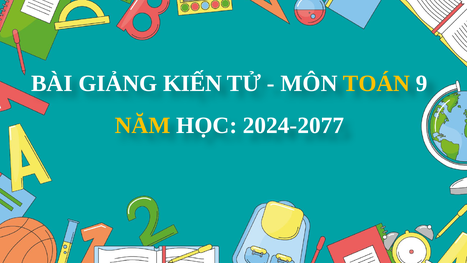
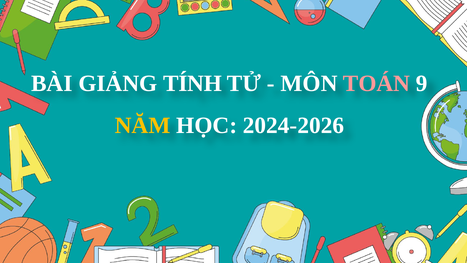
KIẾN: KIẾN -> TÍNH (193, 83)
TOÁN colour: yellow -> pink (377, 83)
2024-2077: 2024-2077 -> 2024-2026 (294, 125)
